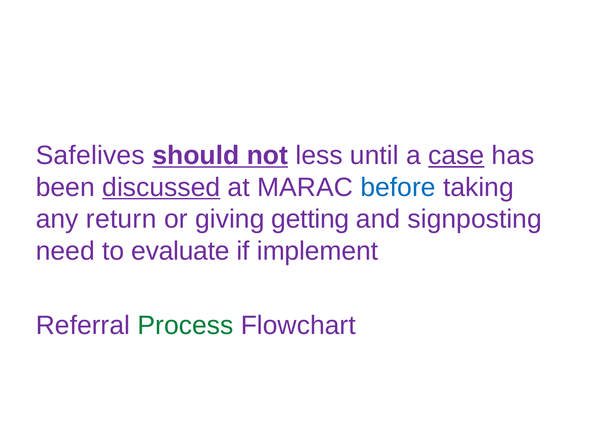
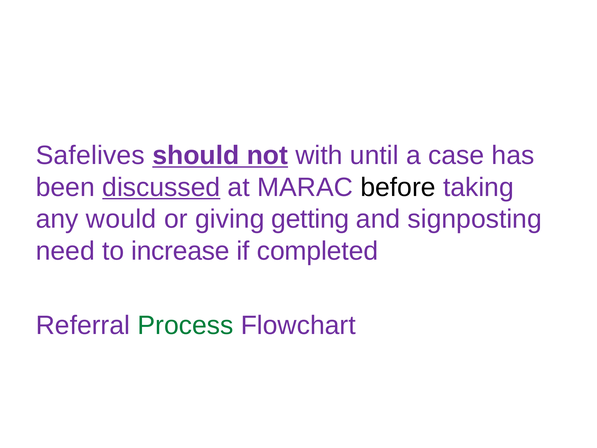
less: less -> with (319, 155)
case underline: present -> none (456, 155)
before colour: blue -> black (398, 187)
return: return -> would (121, 219)
evaluate: evaluate -> increase (180, 251)
implement: implement -> completed (318, 251)
